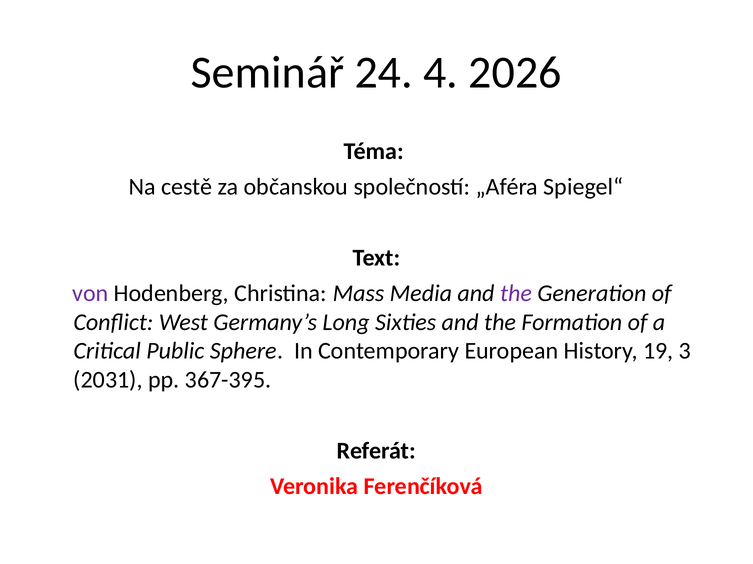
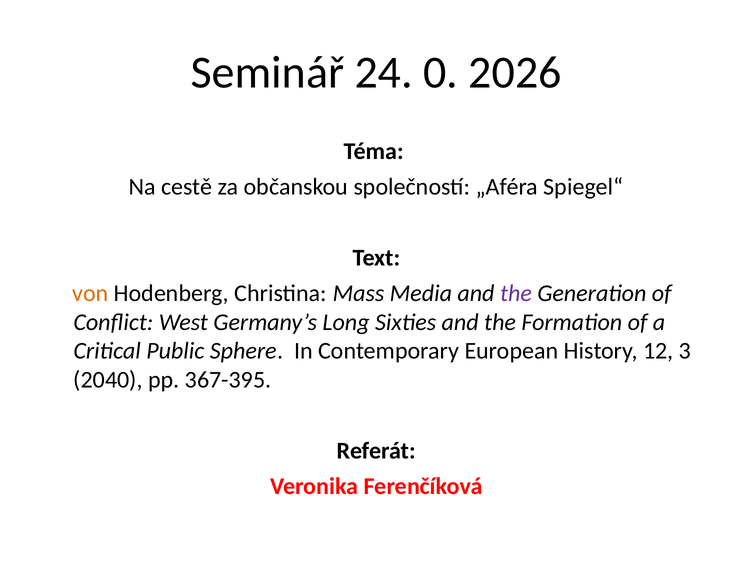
4: 4 -> 0 (441, 73)
von colour: purple -> orange (90, 294)
19: 19 -> 12 (658, 352)
2031: 2031 -> 2040 (108, 380)
